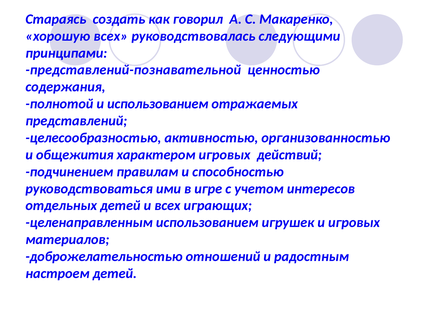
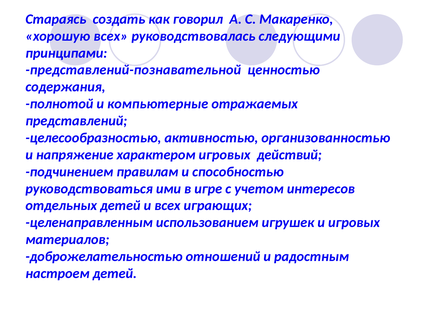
и использованием: использованием -> компьютерные (158, 104)
общежития: общежития -> напряжение (75, 155)
